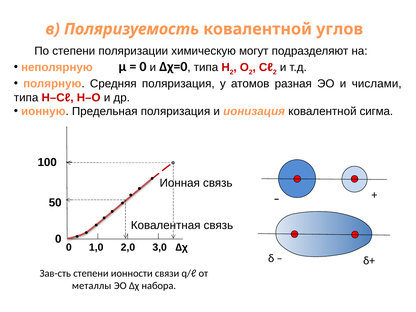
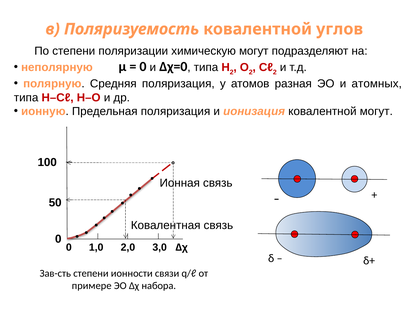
числами: числами -> атомных (377, 84)
ковалентной сигма: сигма -> могут (376, 111)
металлы: металлы -> примере (92, 286)
